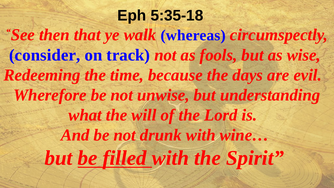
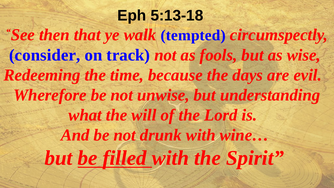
5:35-18: 5:35-18 -> 5:13-18 (177, 16)
whereas: whereas -> tempted (193, 35)
